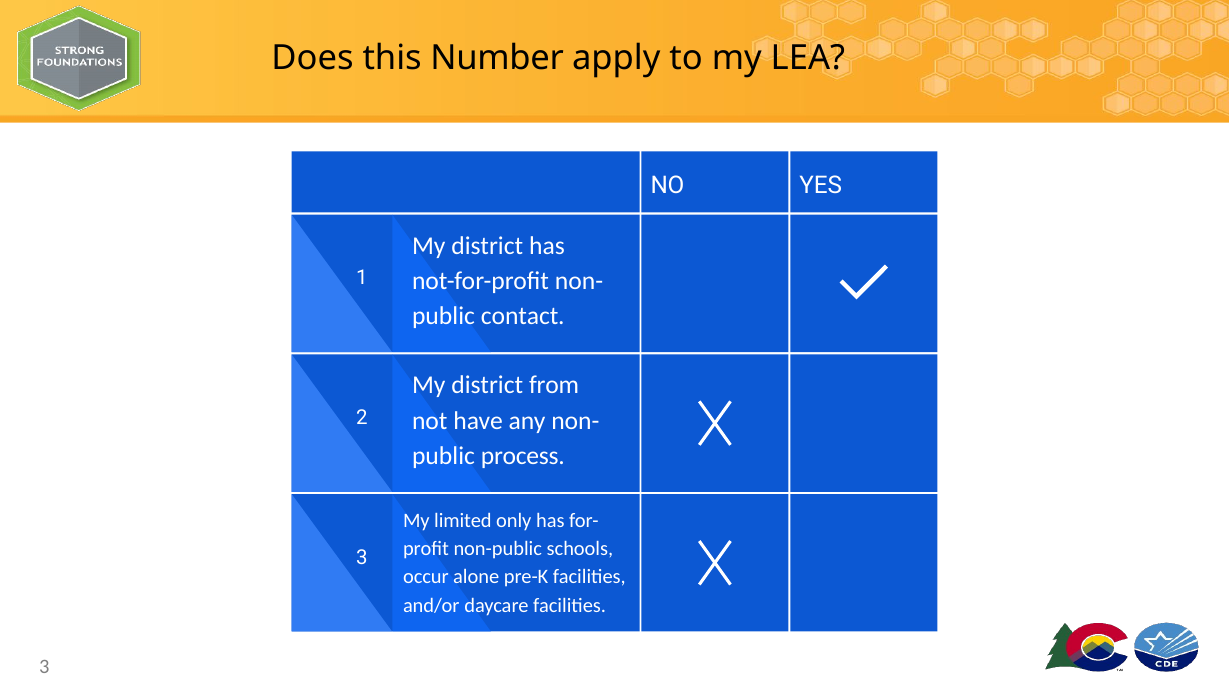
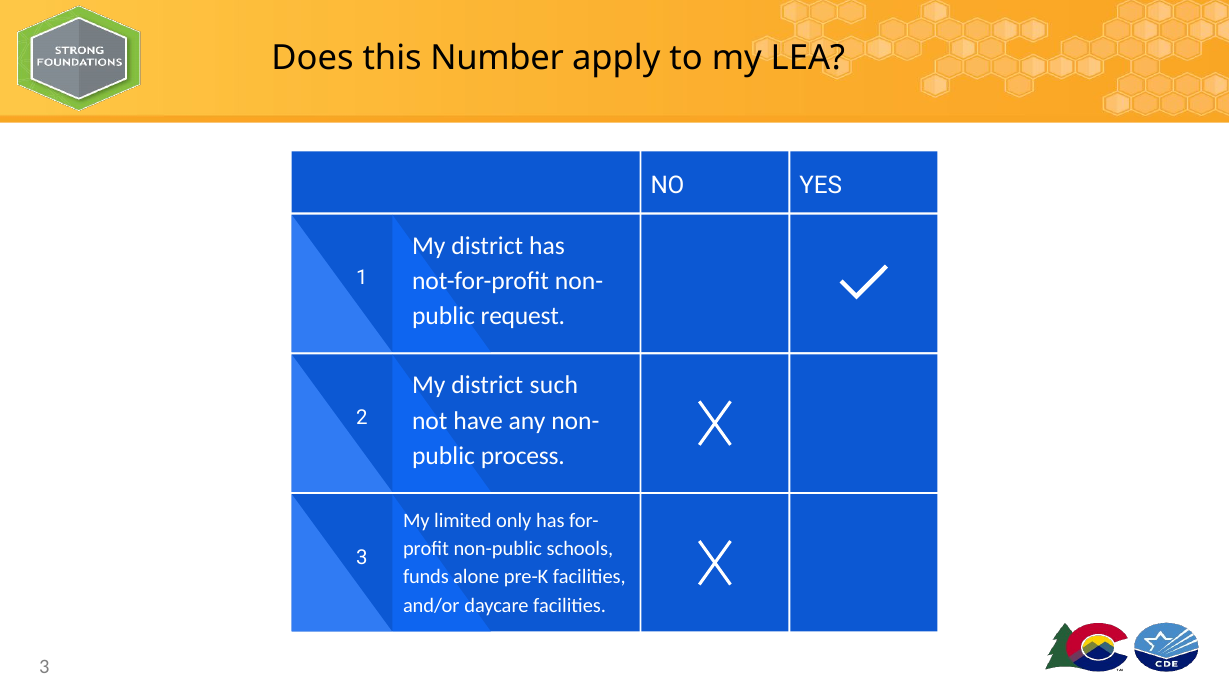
contact: contact -> request (523, 316)
from: from -> such (554, 385)
occur: occur -> funds (426, 577)
